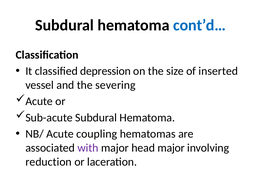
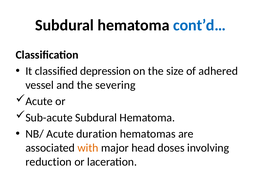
inserted: inserted -> adhered (218, 71)
coupling: coupling -> duration (97, 134)
with colour: purple -> orange (88, 148)
head major: major -> doses (171, 148)
